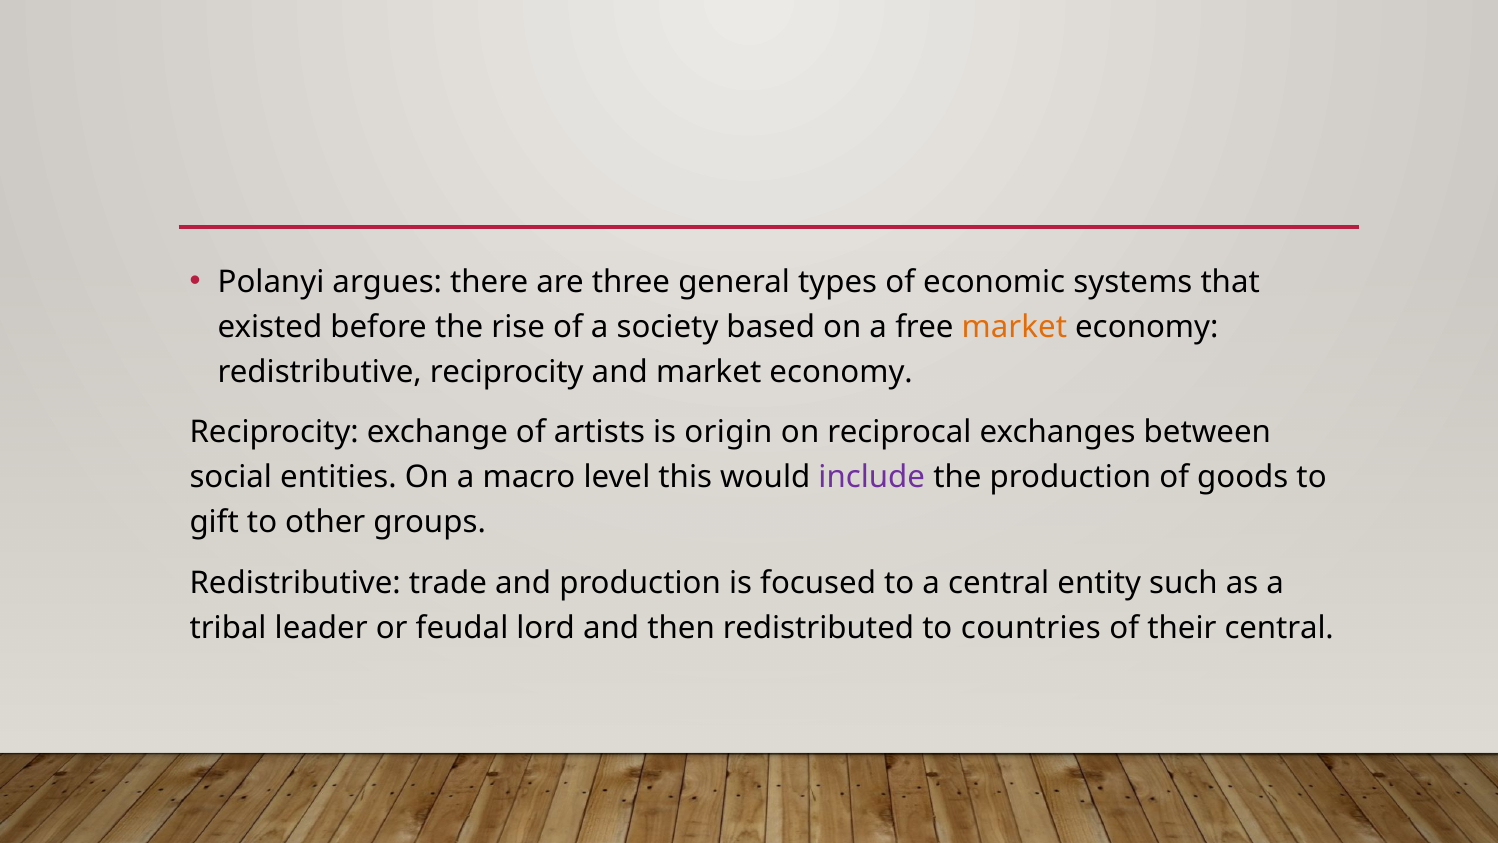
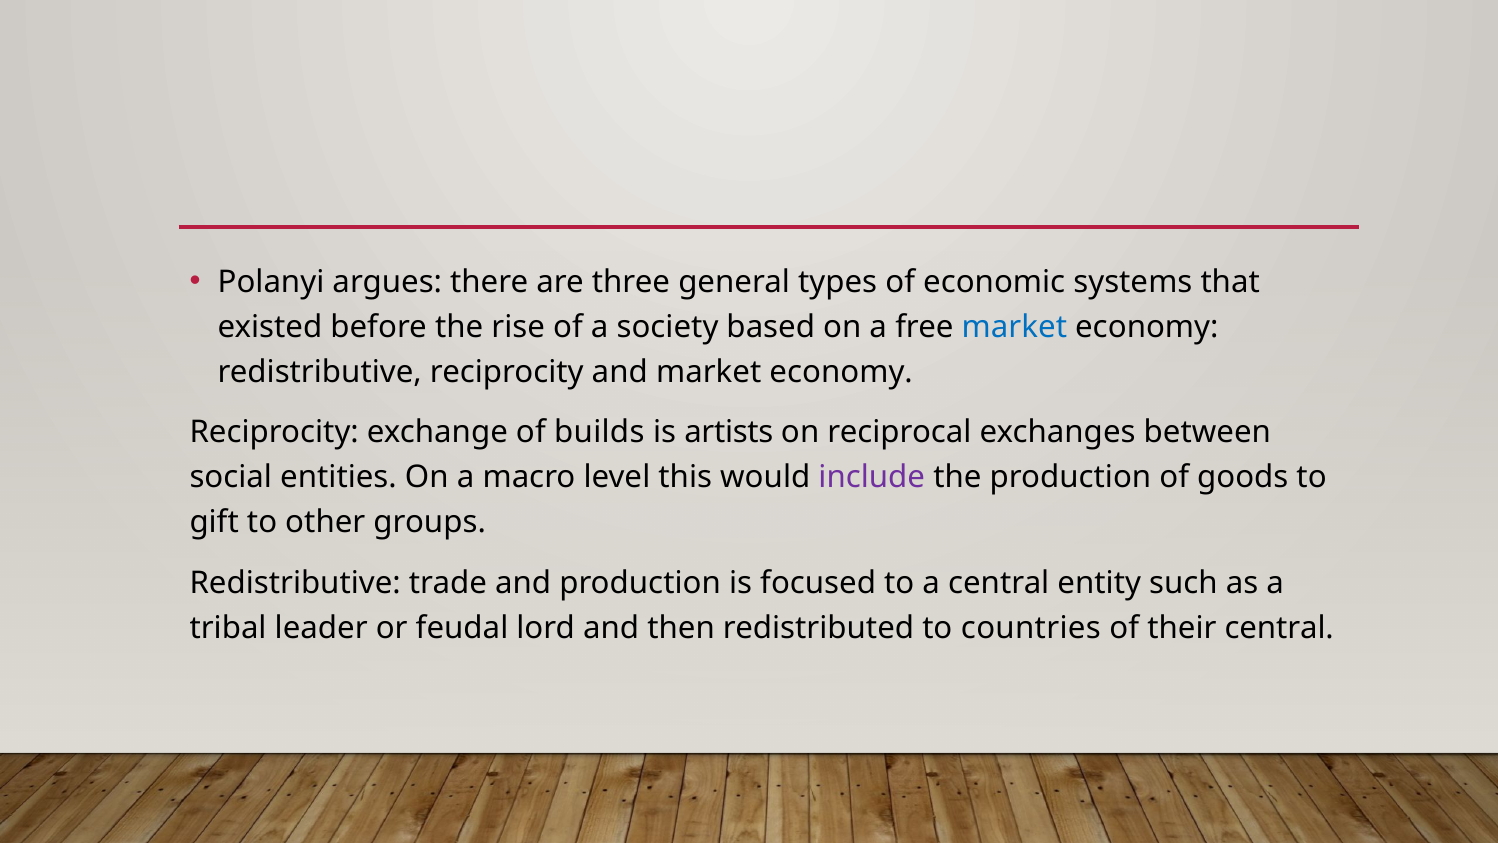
market colour: orange -> blue (1014, 327)
artists: artists -> builds (599, 432)
origin: origin -> artists (729, 432)
